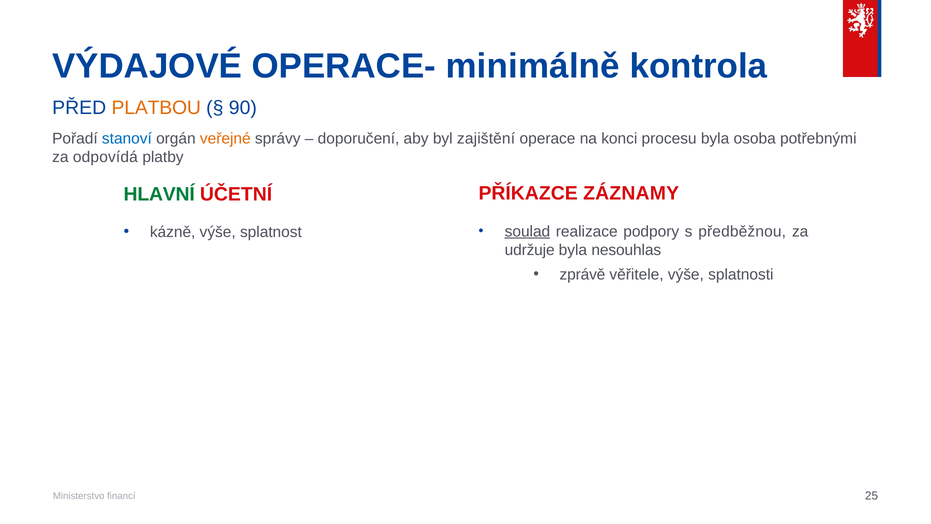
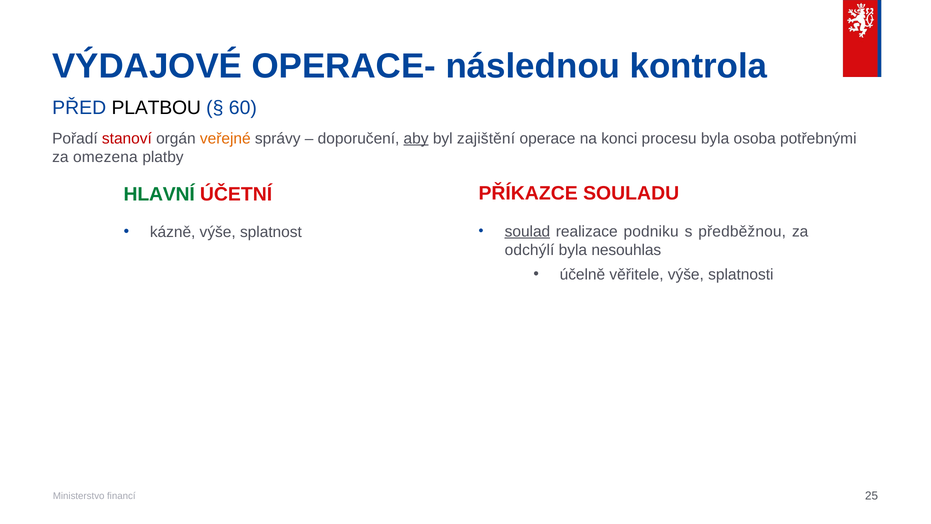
minimálně: minimálně -> následnou (533, 66)
PLATBOU colour: orange -> black (156, 108)
90: 90 -> 60 (243, 108)
stanoví colour: blue -> red (127, 138)
aby underline: none -> present (416, 138)
odpovídá: odpovídá -> omezena (105, 157)
ZÁZNAMY: ZÁZNAMY -> SOULADU (631, 193)
podpory: podpory -> podniku (651, 231)
udržuje: udržuje -> odchýlí (530, 250)
zprávě: zprávě -> účelně (582, 274)
